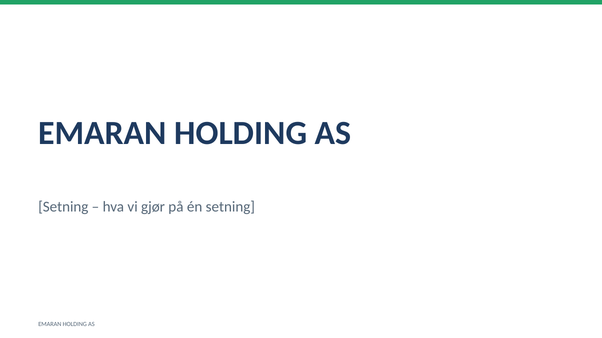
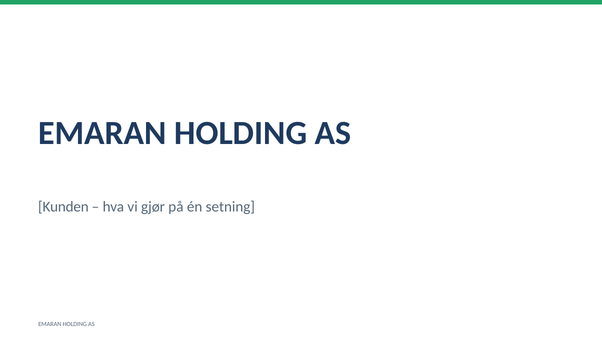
Setning: Setning -> Kunden (63, 207)
